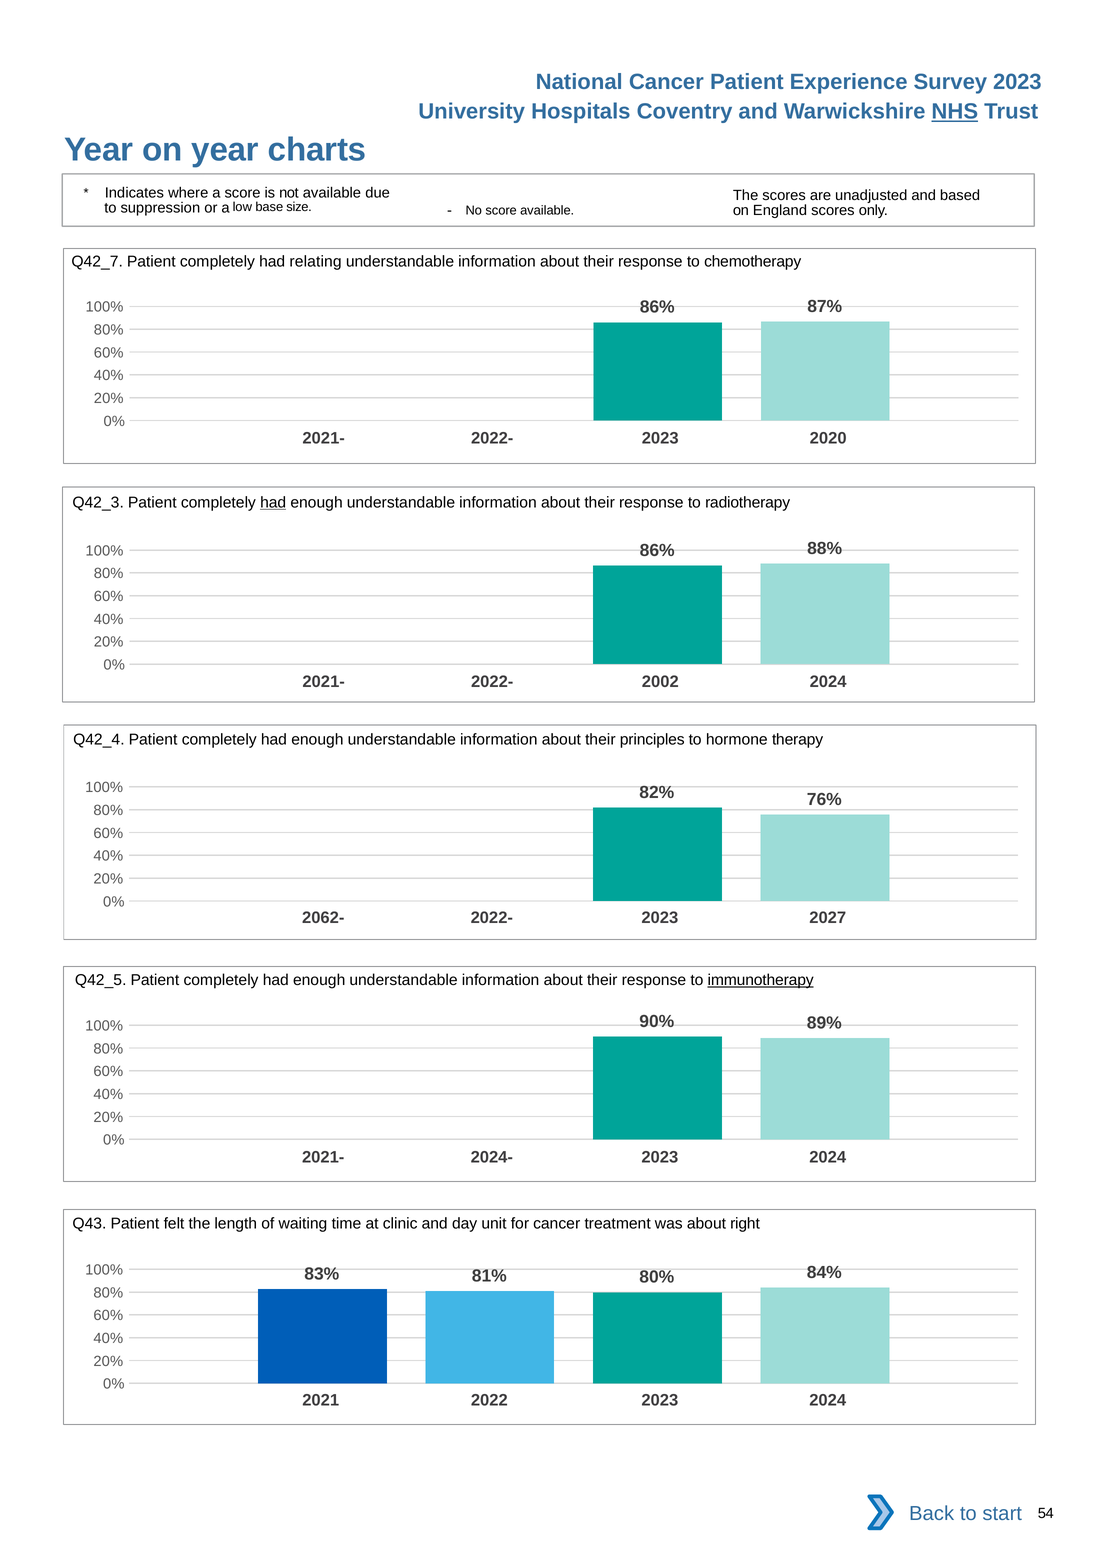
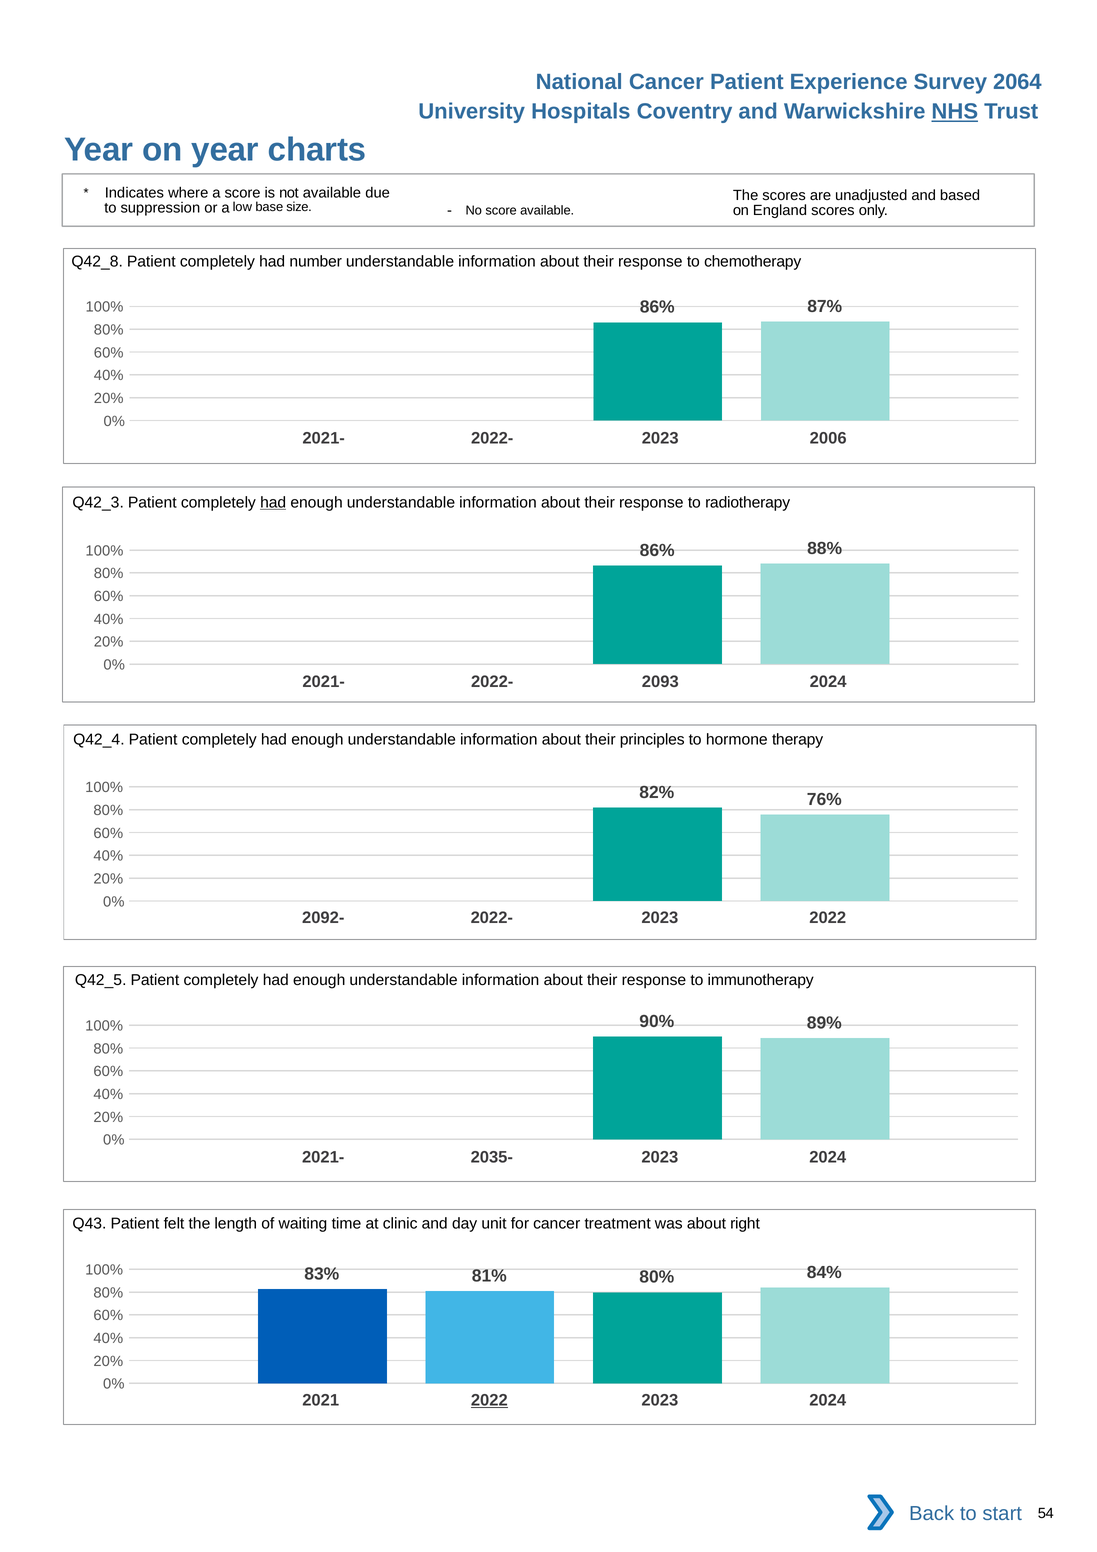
Survey 2023: 2023 -> 2064 (1017, 82)
Q42_7: Q42_7 -> Q42_8 (97, 262)
relating: relating -> number (316, 262)
2020: 2020 -> 2006 (828, 438)
2002: 2002 -> 2093 (660, 682)
2062-: 2062- -> 2092- (323, 918)
2023 2027: 2027 -> 2022 (828, 918)
immunotherapy underline: present -> none (761, 980)
2024-: 2024- -> 2035- (492, 1157)
2022 underline: none -> present (489, 1401)
